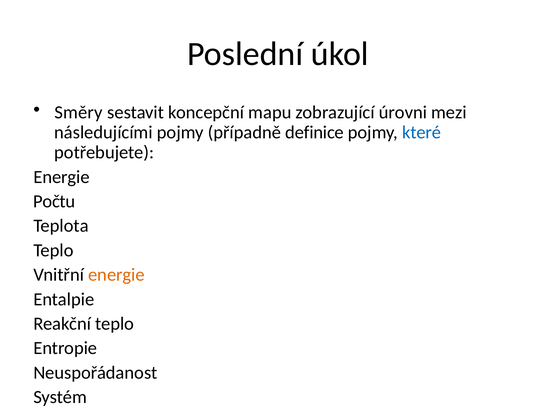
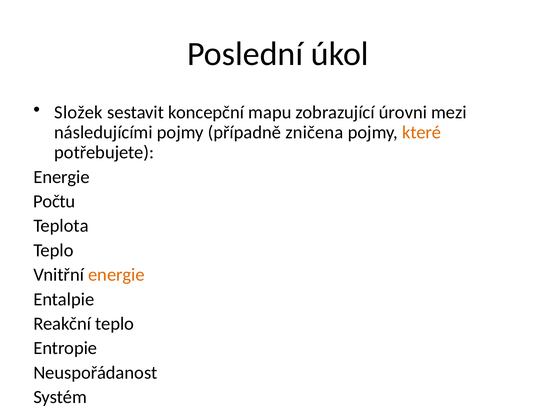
Směry: Směry -> Složek (79, 113)
definice: definice -> zničena (314, 133)
které colour: blue -> orange (422, 133)
